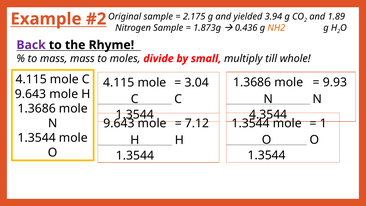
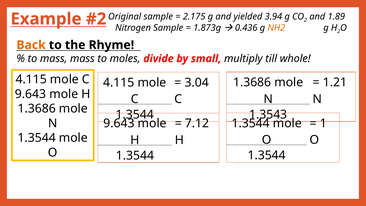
Back colour: purple -> orange (31, 45)
9.93: 9.93 -> 1.21 (335, 82)
4.3544: 4.3544 -> 1.3543 (268, 114)
